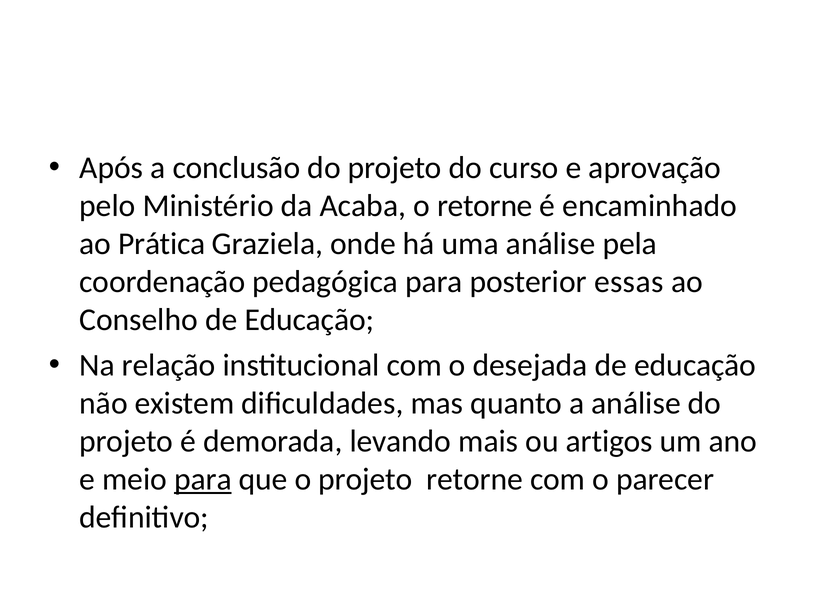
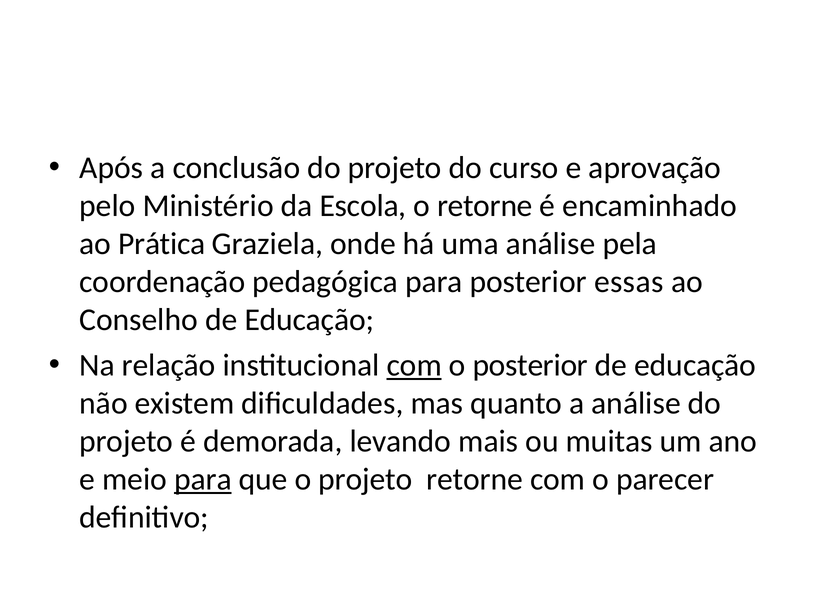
Acaba: Acaba -> Escola (363, 206)
com underline: none -> present (414, 365)
o desejada: desejada -> posterior (530, 365)
artigos: artigos -> muitas (609, 441)
